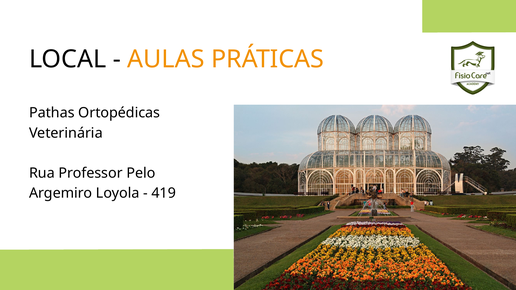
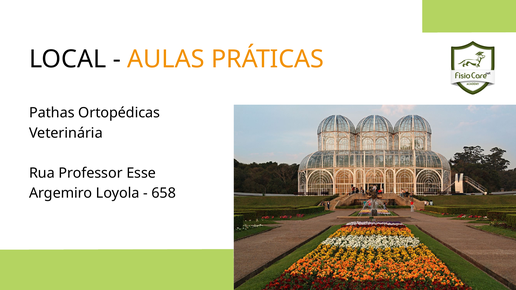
Pelo: Pelo -> Esse (141, 173)
419: 419 -> 658 (164, 193)
